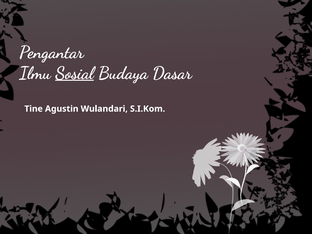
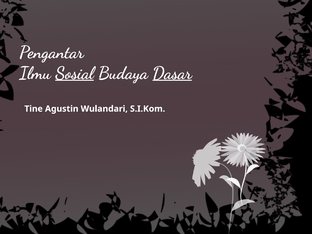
Dasar underline: none -> present (172, 73)
